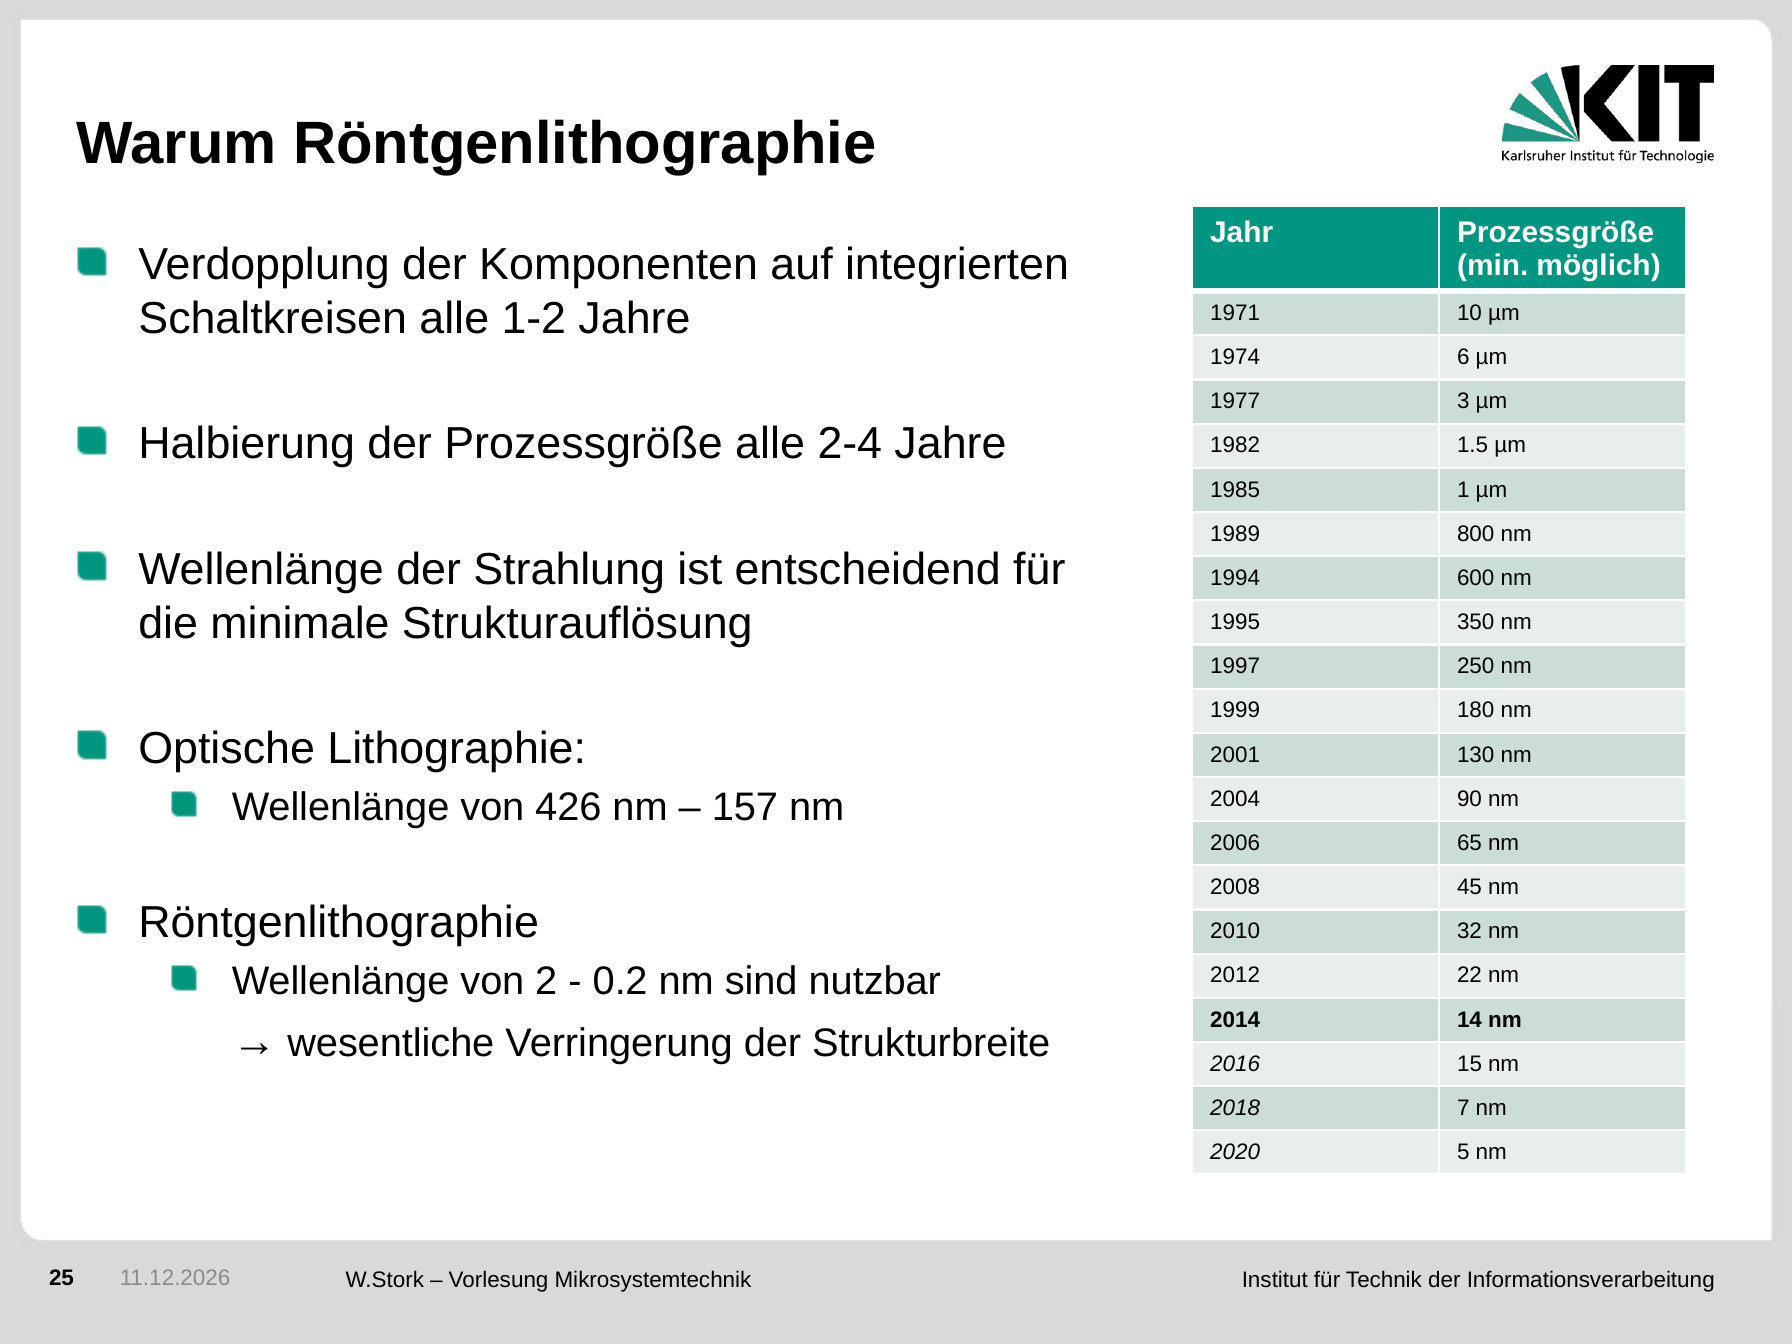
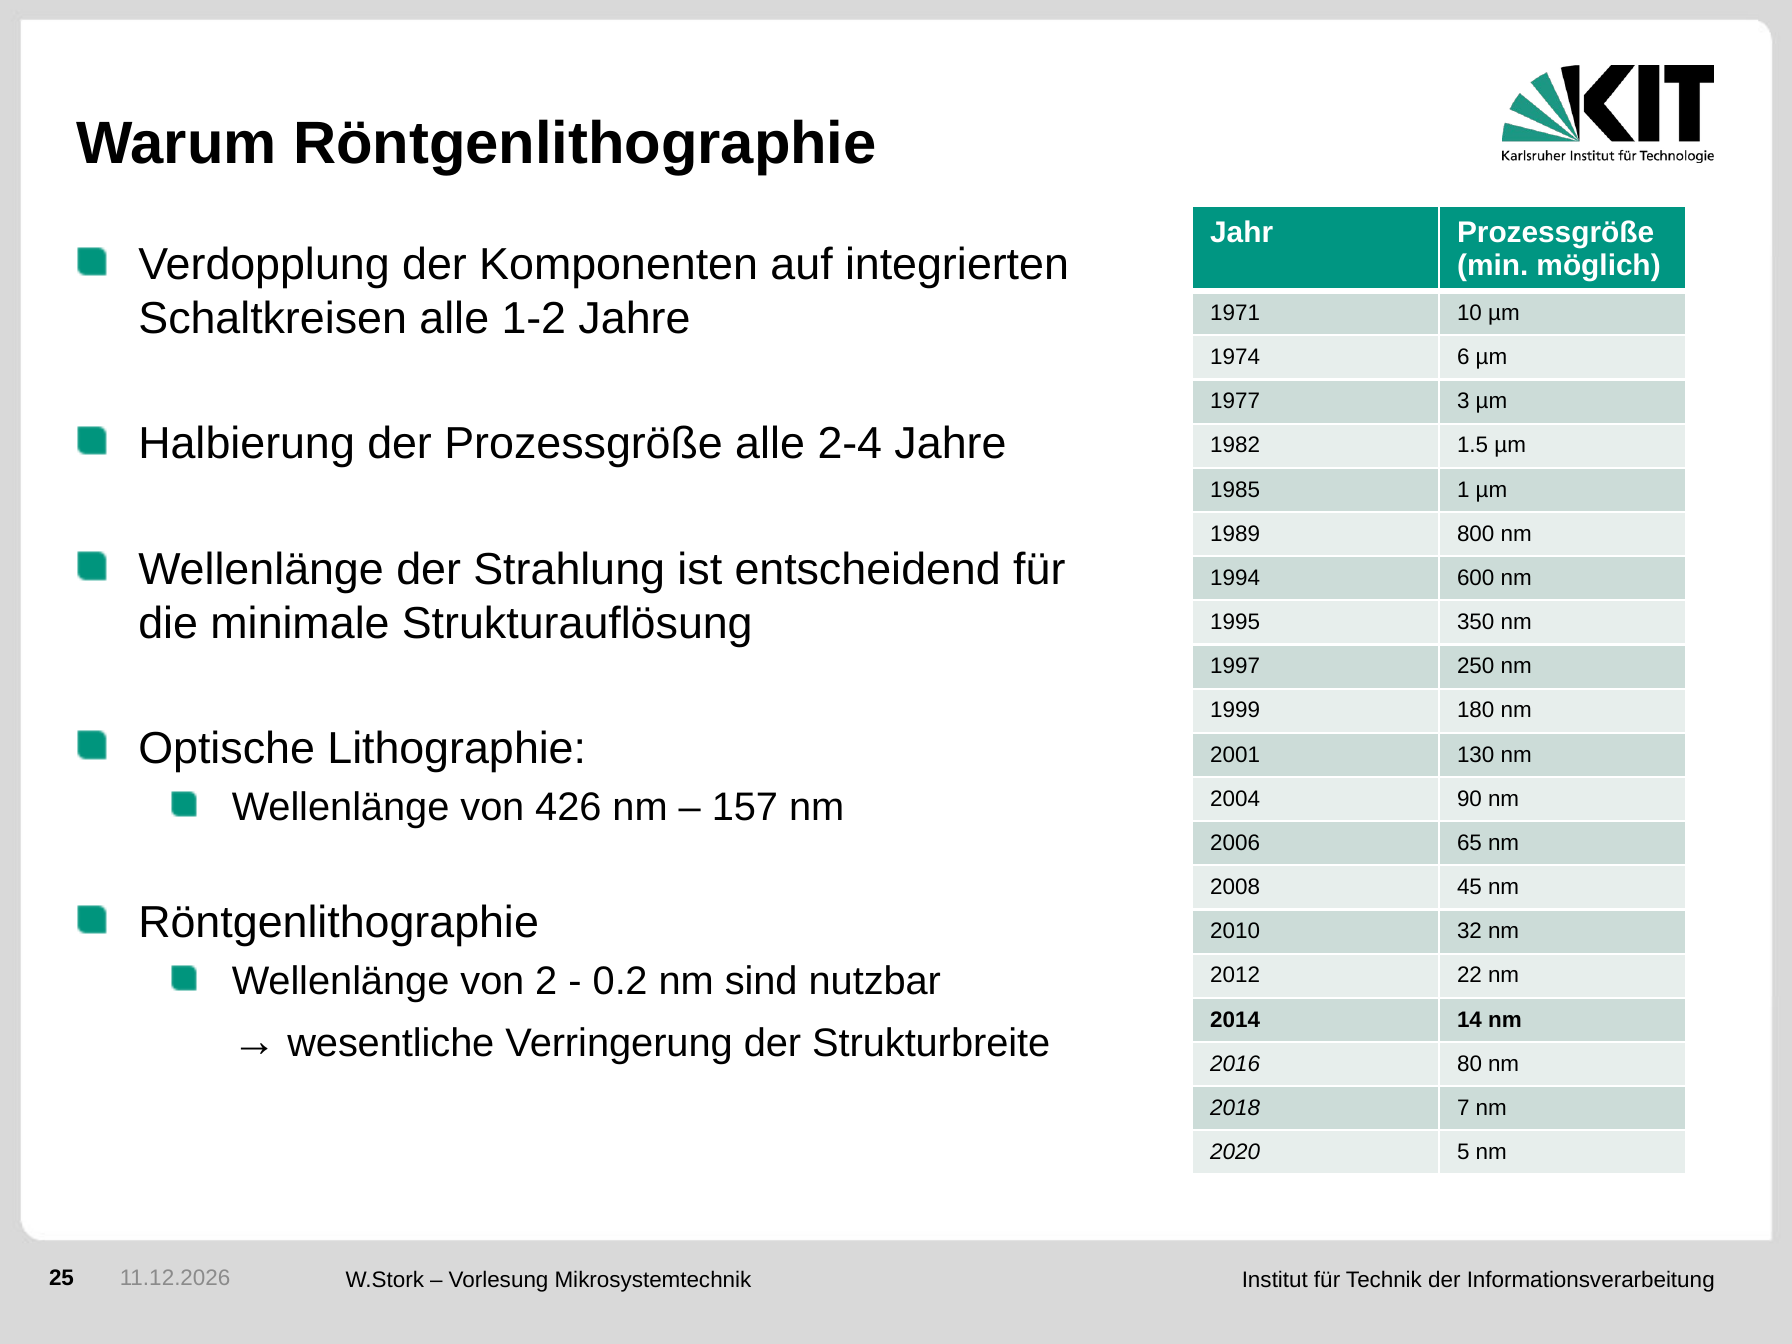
15: 15 -> 80 (1470, 1064)
